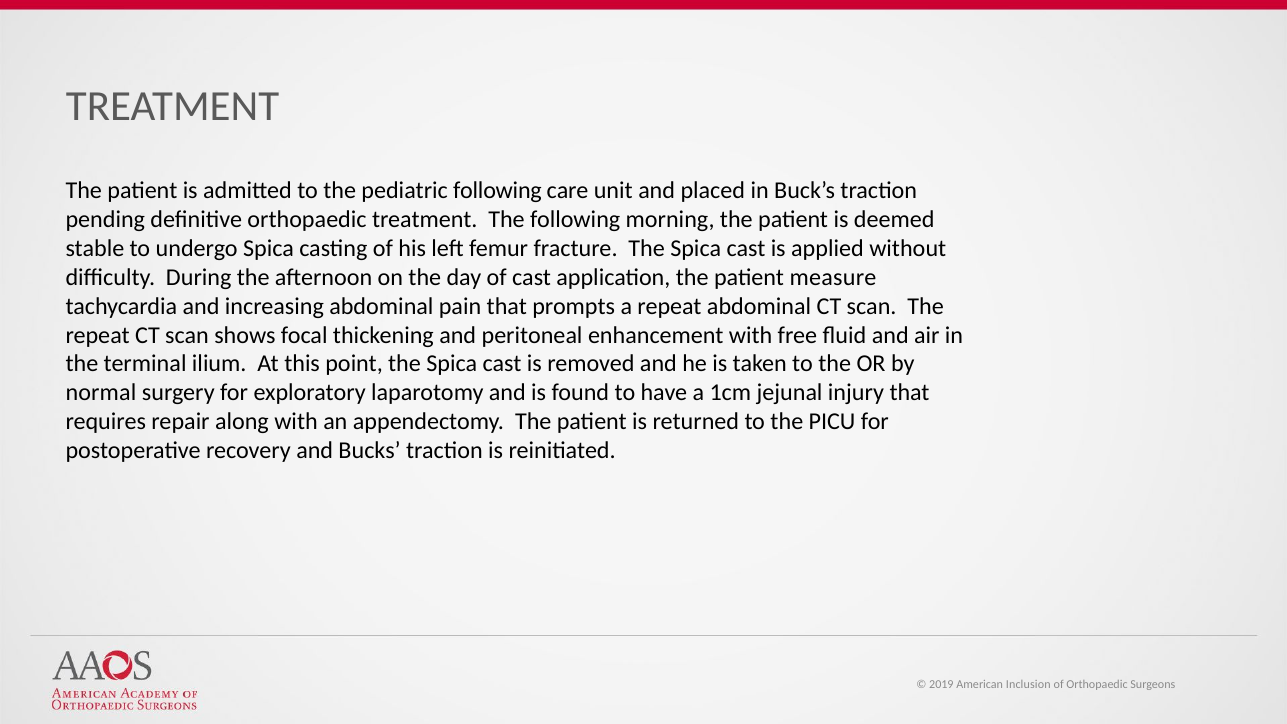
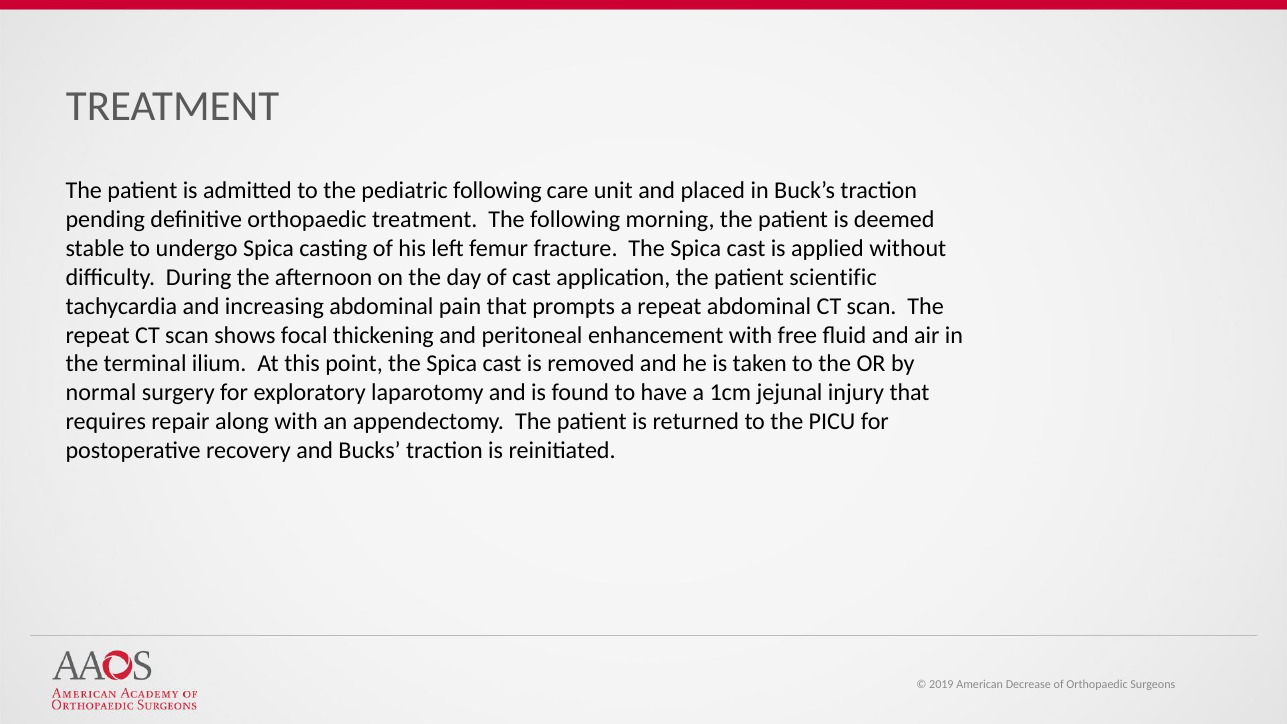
measure: measure -> scientific (833, 277)
Inclusion: Inclusion -> Decrease (1028, 685)
